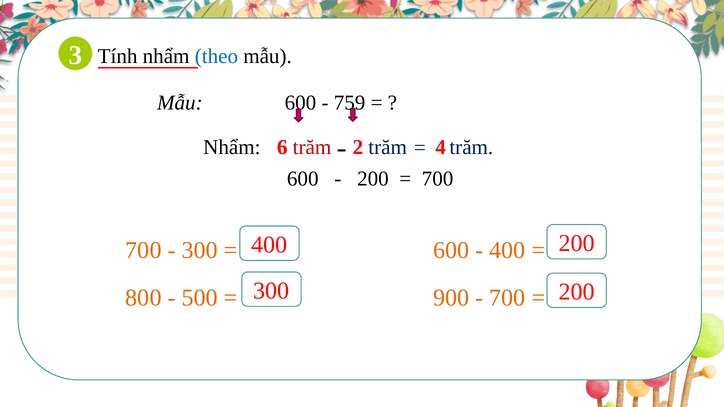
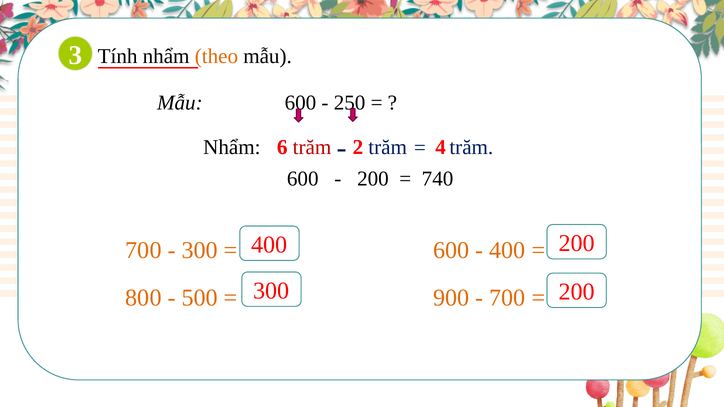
theo colour: blue -> orange (216, 56)
759: 759 -> 250 (350, 103)
700: 700 -> 740 (438, 179)
